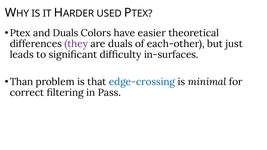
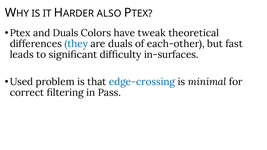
USED: USED -> ALSO (109, 14)
easier: easier -> tweak (152, 33)
they colour: purple -> blue (76, 44)
just: just -> fast (234, 44)
Than: Than -> Used (21, 82)
